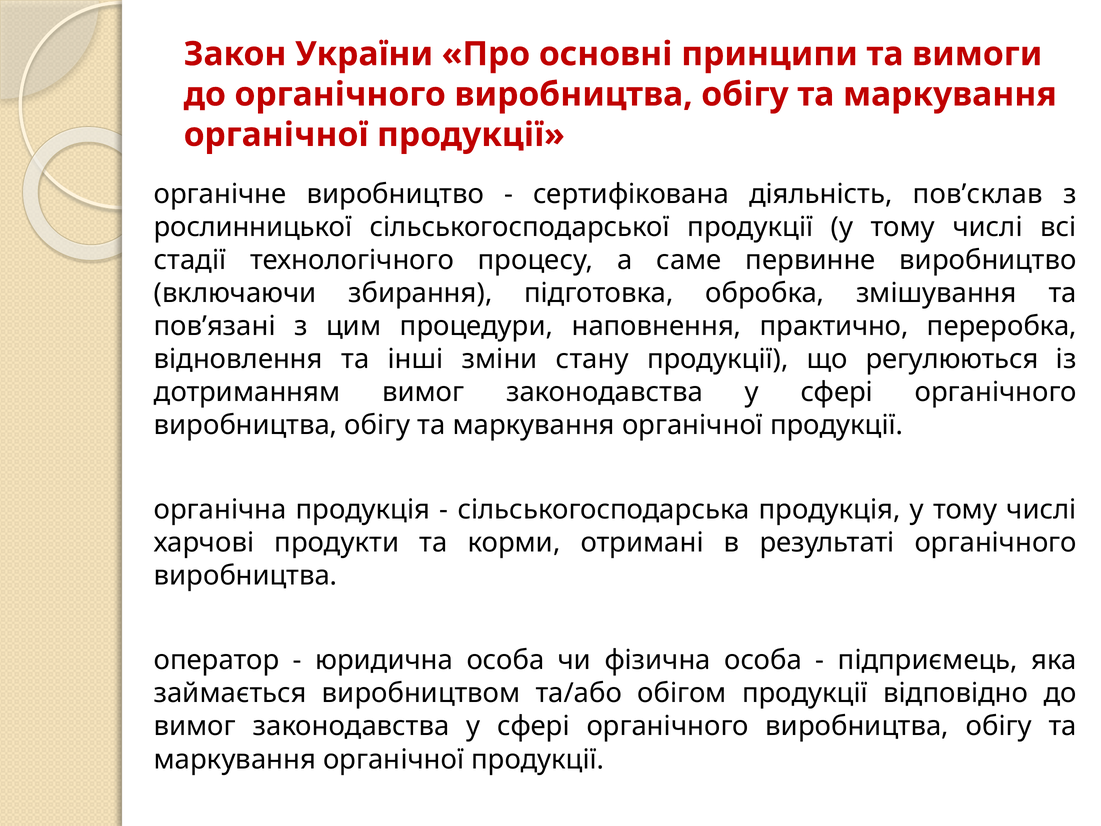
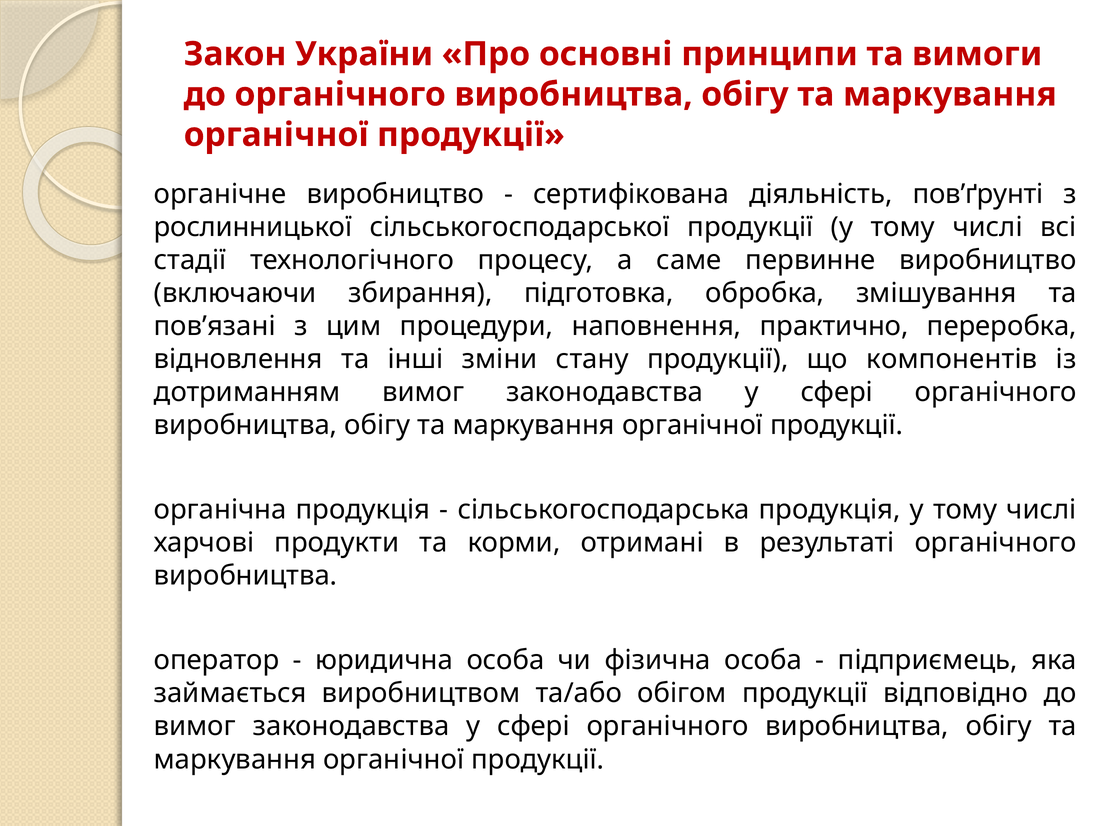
пов’склав: пов’склав -> пов’ґрунті (978, 194)
регулюються: регулюються -> компонентів (952, 359)
